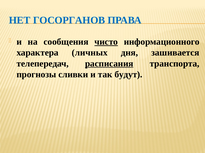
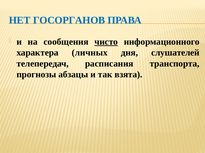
зашивается: зашивается -> слушателей (175, 53)
расписания underline: present -> none (109, 64)
сливки: сливки -> абзацы (73, 75)
будут: будут -> взята (129, 75)
